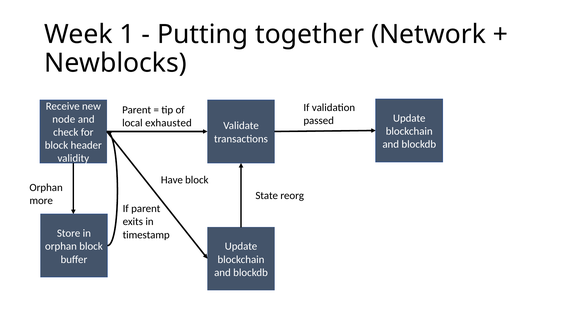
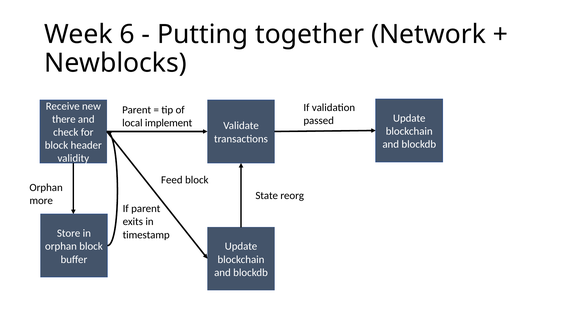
1: 1 -> 6 (127, 34)
node: node -> there (64, 119)
exhausted: exhausted -> implement (169, 123)
Have: Have -> Feed (172, 180)
